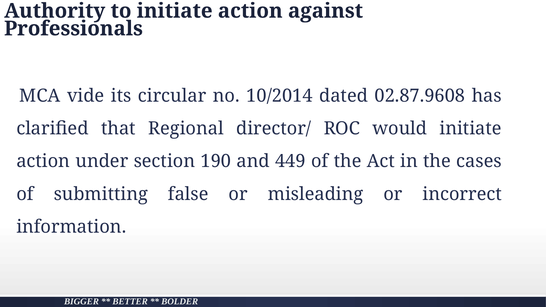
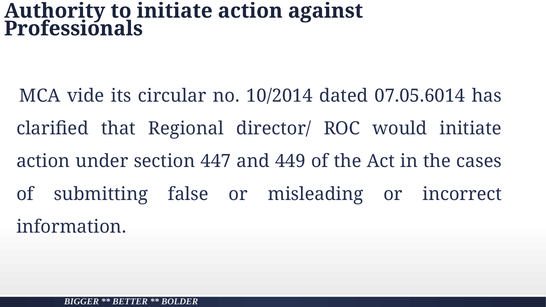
02.87.9608: 02.87.9608 -> 07.05.6014 (420, 96)
190: 190 -> 447 (216, 161)
